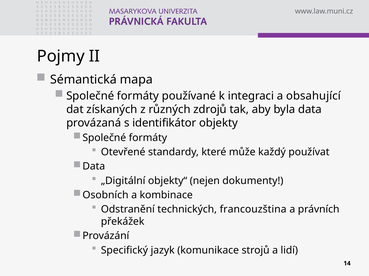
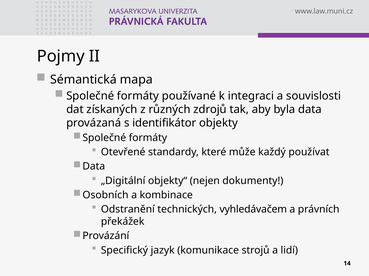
obsahující: obsahující -> souvislosti (314, 96)
francouzština: francouzština -> vyhledávačem (253, 210)
